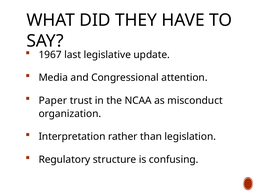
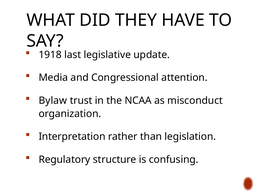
1967: 1967 -> 1918 (50, 55)
Paper: Paper -> Bylaw (53, 100)
